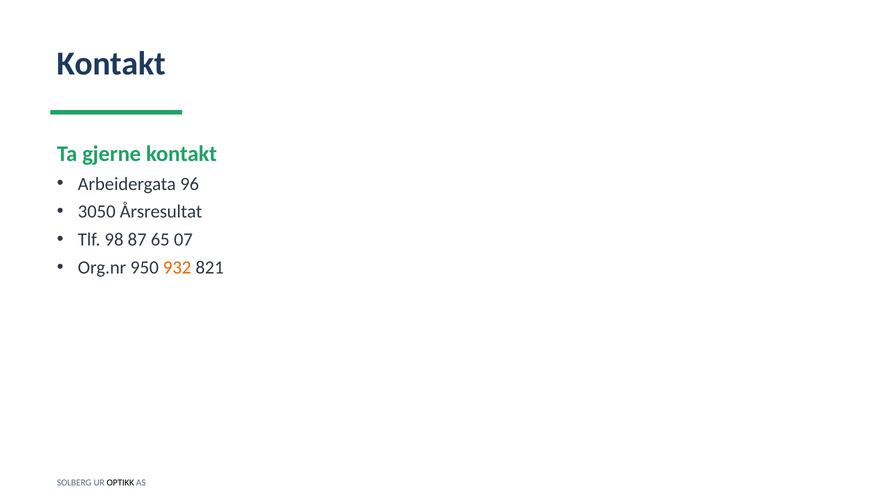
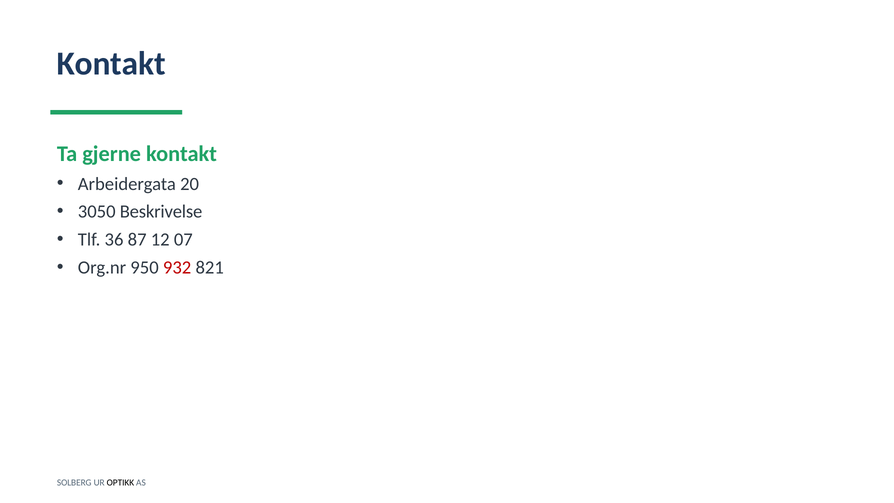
96: 96 -> 20 (190, 184)
Årsresultat: Årsresultat -> Beskrivelse (161, 212)
98: 98 -> 36 (114, 240)
65: 65 -> 12 (160, 240)
932 colour: orange -> red (177, 268)
